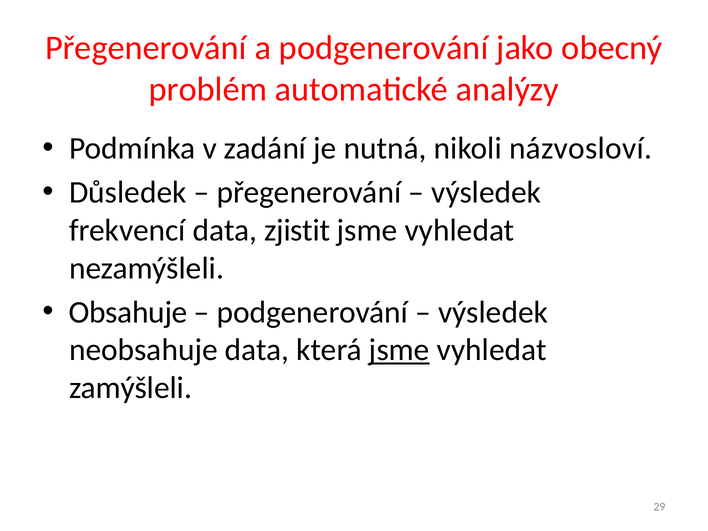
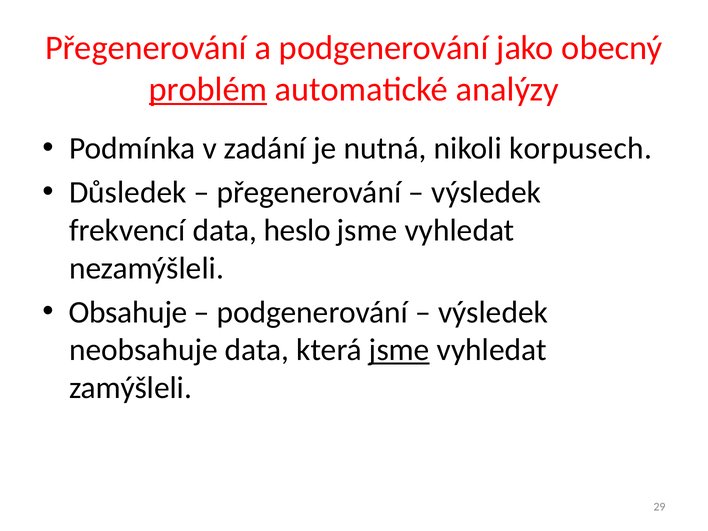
problém underline: none -> present (208, 89)
názvosloví: názvosloví -> korpusech (581, 149)
zjistit: zjistit -> heslo (297, 230)
